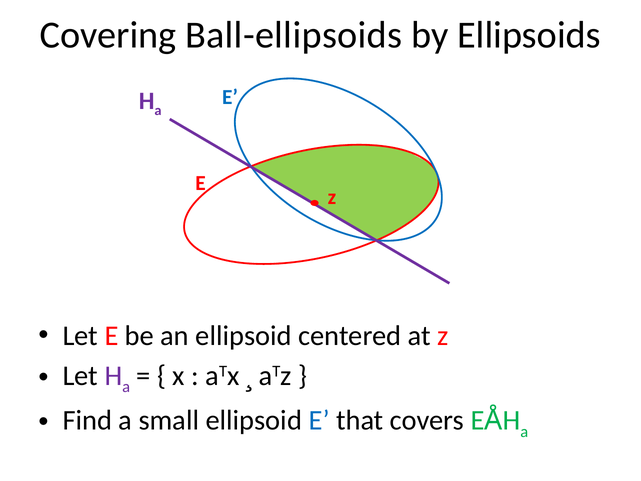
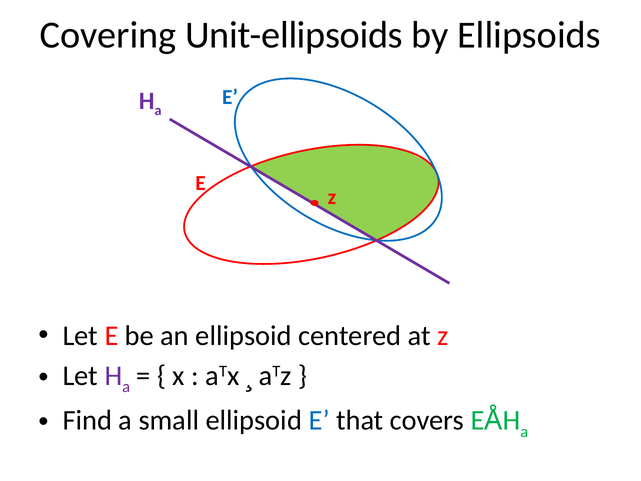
Ball-ellipsoids: Ball-ellipsoids -> Unit-ellipsoids (294, 35)
